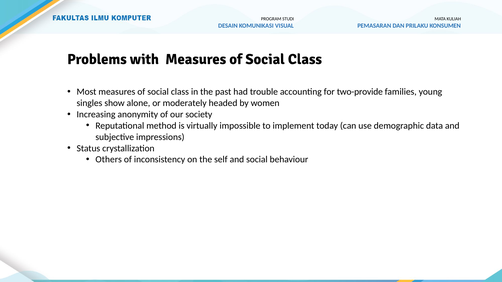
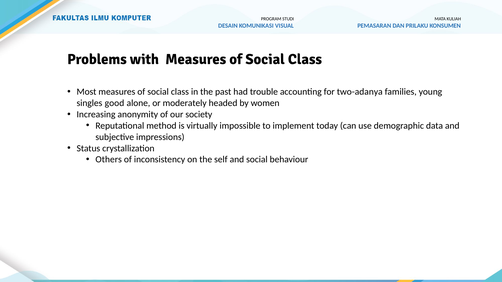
two-provide: two-provide -> two-adanya (360, 92)
show: show -> good (114, 103)
